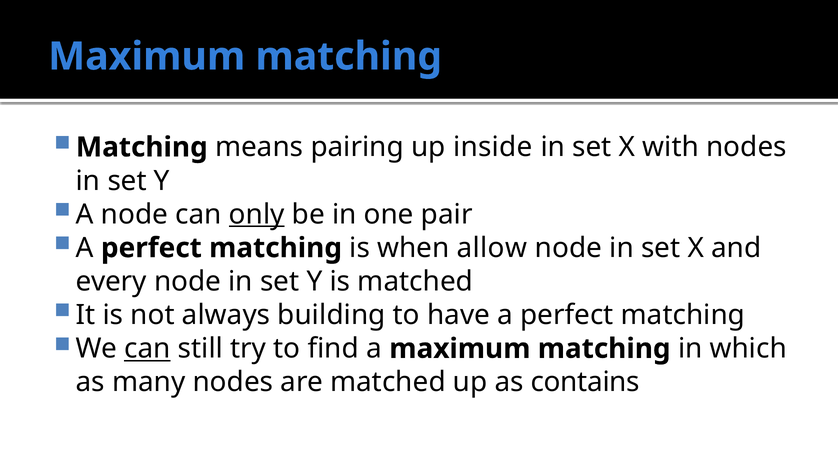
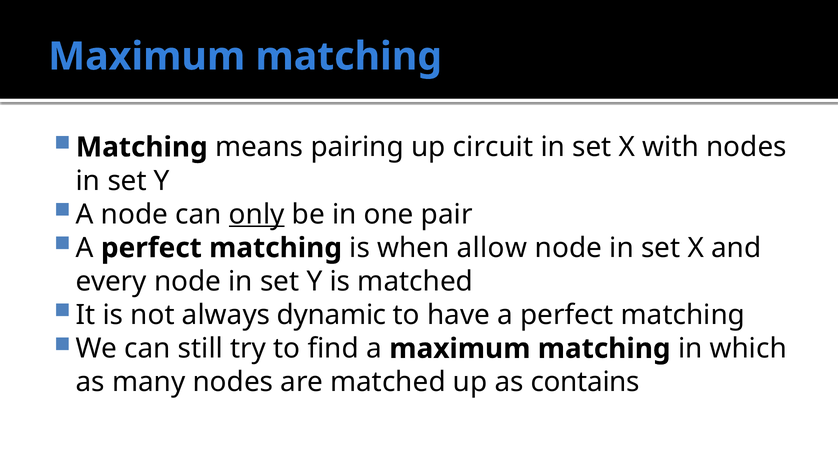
inside: inside -> circuit (493, 147)
building: building -> dynamic (332, 315)
can underline: present -> none (147, 348)
